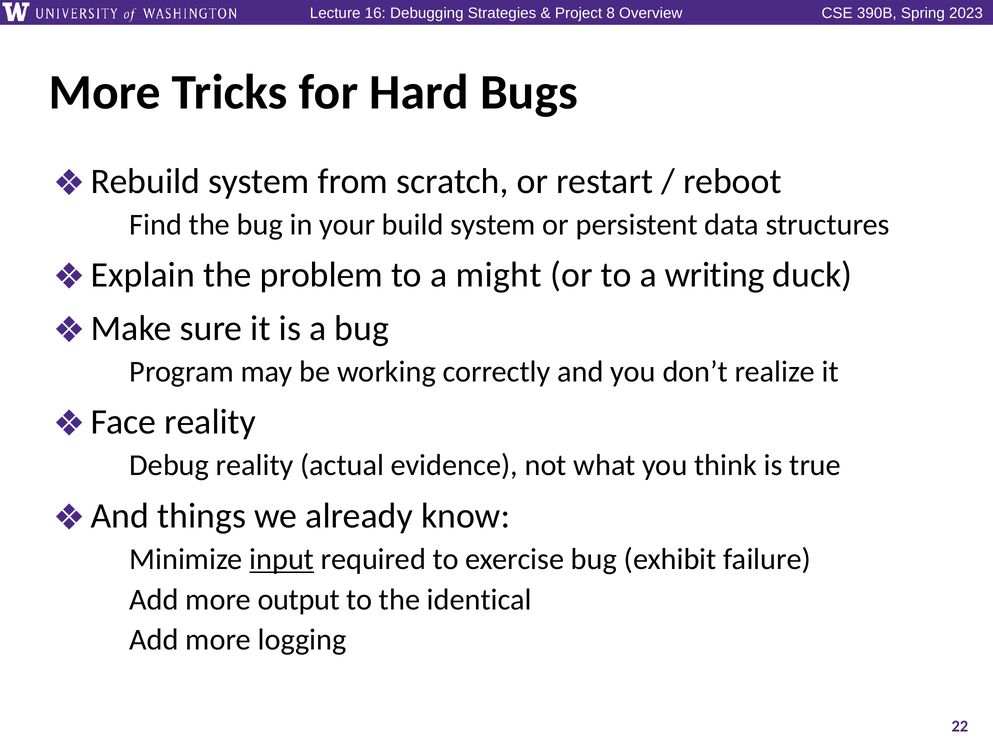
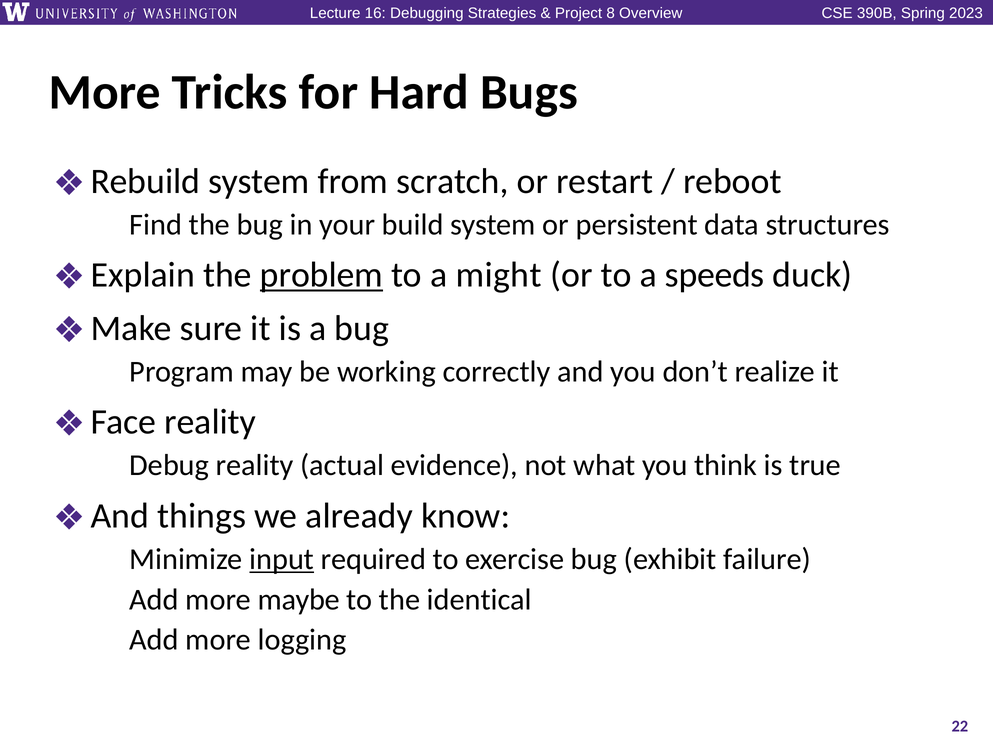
problem underline: none -> present (322, 275)
writing: writing -> speeds (715, 275)
output: output -> maybe (299, 599)
